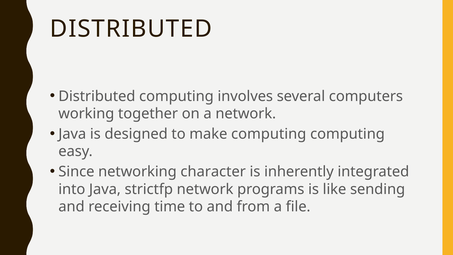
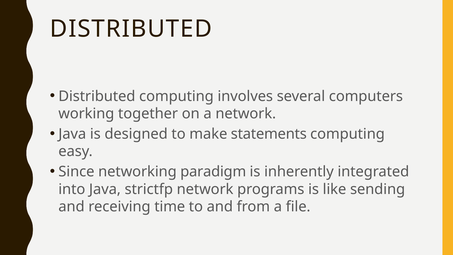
make computing: computing -> statements (269, 134)
character: character -> paradigm (213, 172)
